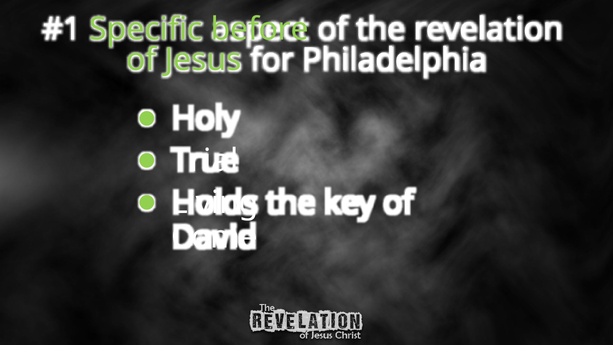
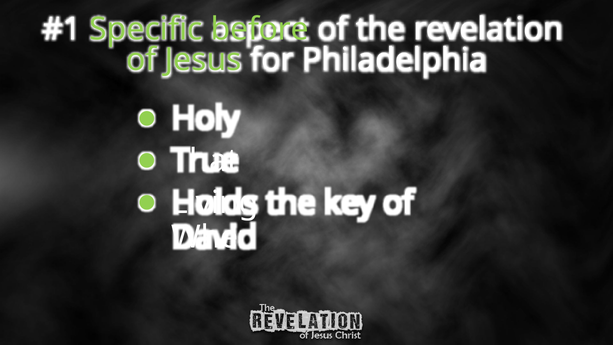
Trial: Trial -> That (205, 161)
Come: Come -> When (214, 237)
